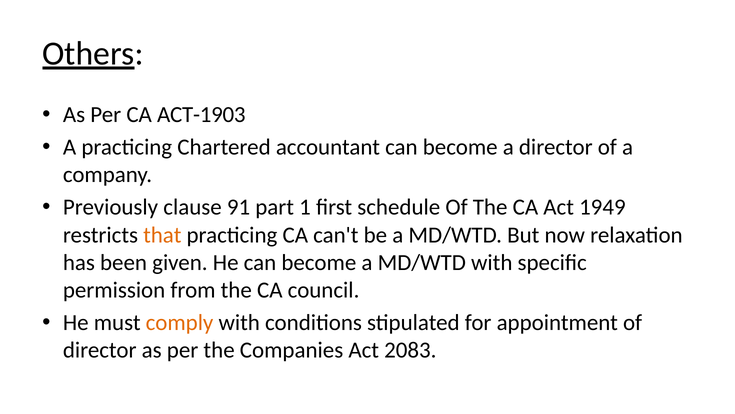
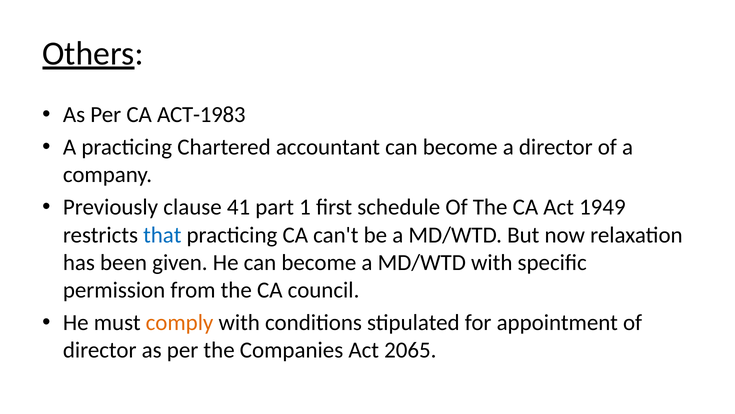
ACT-1903: ACT-1903 -> ACT-1983 (201, 115)
91: 91 -> 41 (239, 207)
that colour: orange -> blue (162, 235)
2083: 2083 -> 2065 (410, 350)
